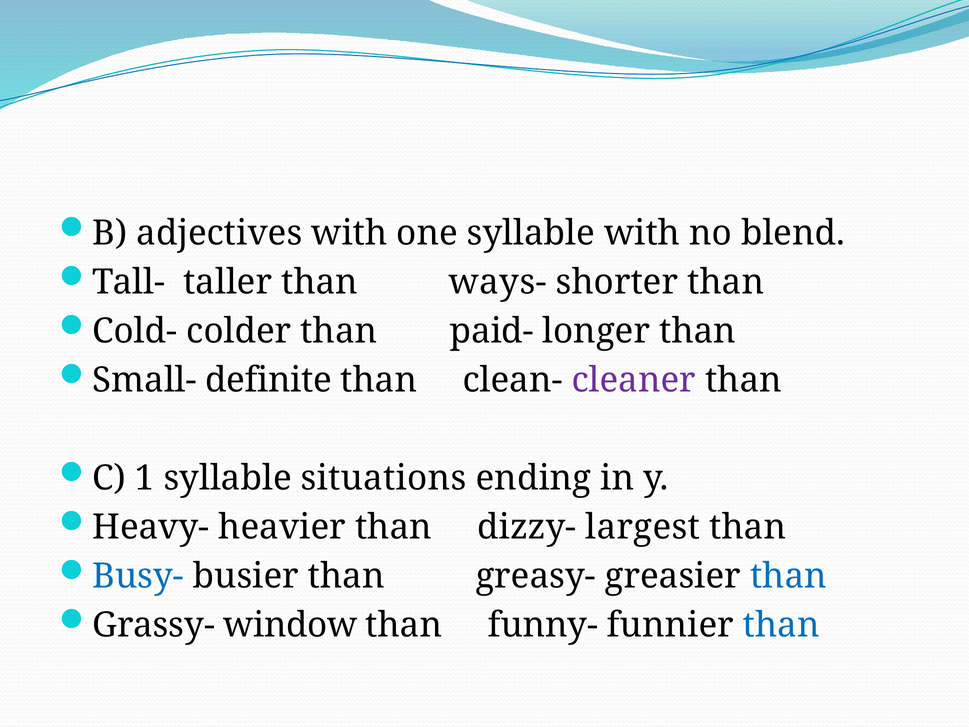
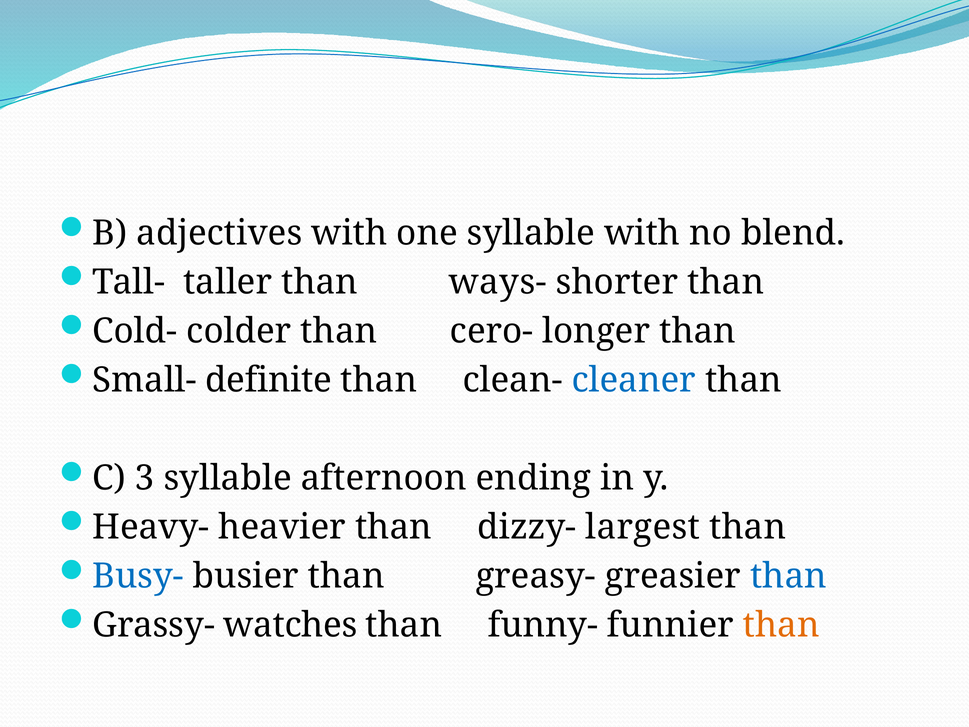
paid-: paid- -> cero- (492, 331)
cleaner colour: purple -> blue (634, 380)
1: 1 -> 3 (145, 478)
situations: situations -> afternoon (384, 478)
window: window -> watches (290, 625)
than colour: blue -> orange (781, 625)
